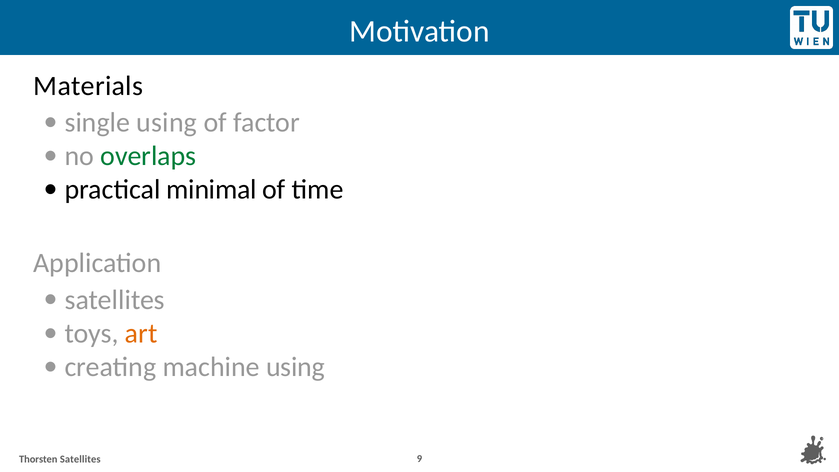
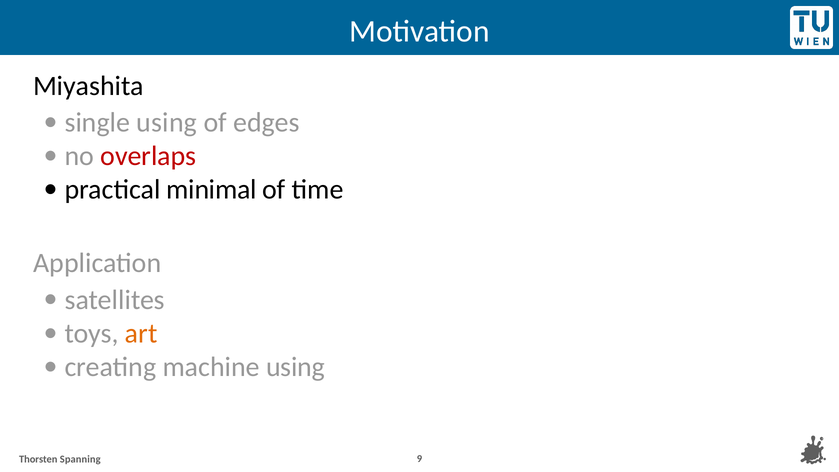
Materials: Materials -> Miyashita (88, 86)
factor: factor -> edges (266, 123)
overlaps colour: green -> red (148, 156)
Thorsten Satellites: Satellites -> Spanning (80, 459)
